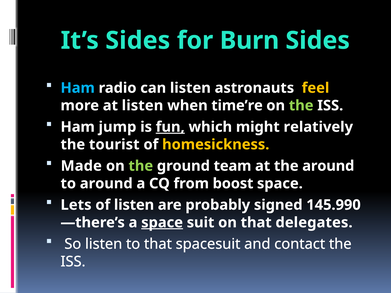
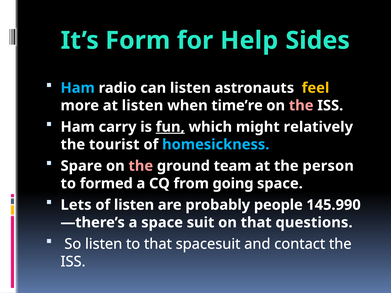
It’s Sides: Sides -> Form (138, 41)
Burn: Burn -> Help (249, 41)
the colour: light green -> pink (301, 106)
jump: jump -> carry (118, 127)
homesickness colour: yellow -> light blue (216, 145)
Made: Made -> Spare (81, 166)
the colour: light green -> pink (141, 166)
the around: around -> person (328, 166)
to around: around -> formed (106, 184)
boost: boost -> going (233, 184)
signed: signed -> people (278, 205)
space underline: present -> none (162, 223)
delegates: delegates -> questions (314, 223)
